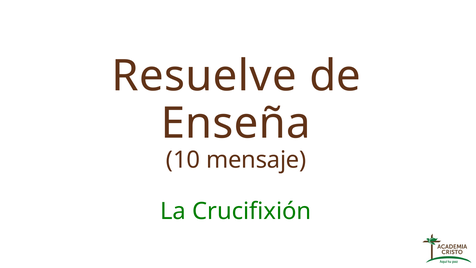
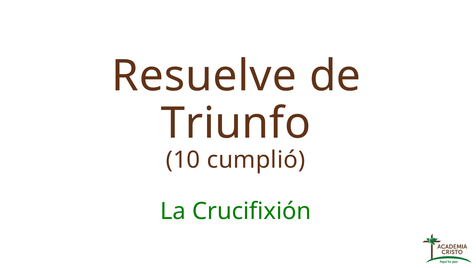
Enseña: Enseña -> Triunfo (236, 123)
mensaje: mensaje -> cumplió (256, 160)
